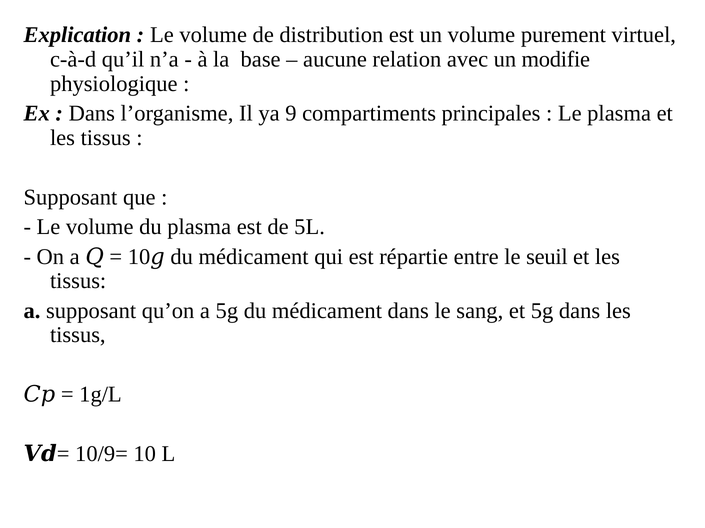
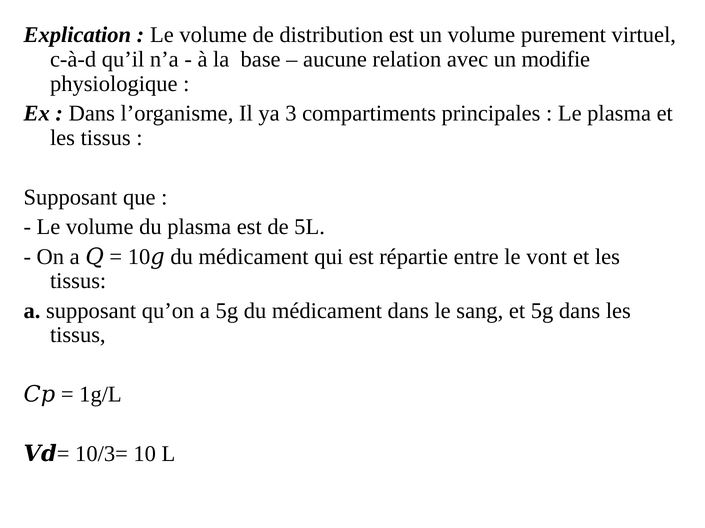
9: 9 -> 3 (291, 114)
seuil: seuil -> vont (547, 257)
10/9=: 10/9= -> 10/3= (101, 455)
